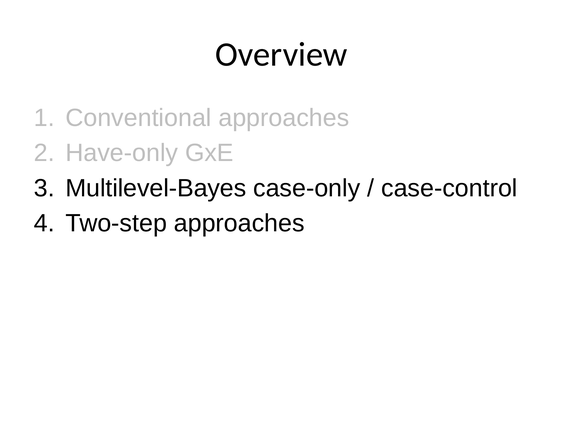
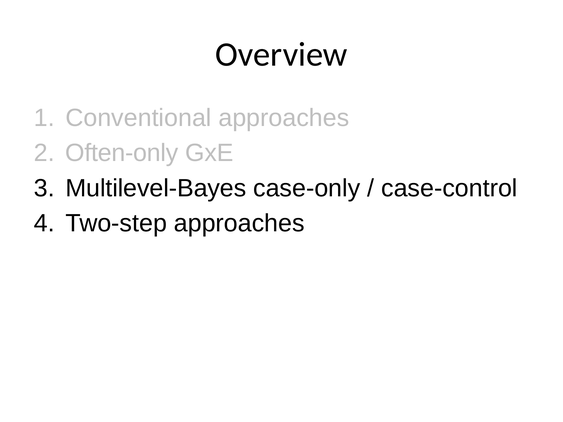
Have-only: Have-only -> Often-only (122, 153)
